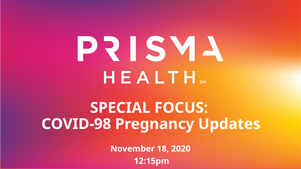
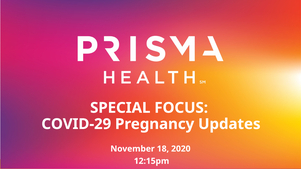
COVID-98: COVID-98 -> COVID-29 (76, 124)
